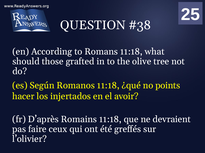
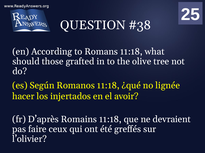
points: points -> lignée (168, 86)
